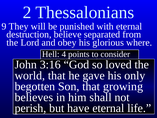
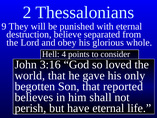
where: where -> whole (139, 42)
growing: growing -> reported (123, 86)
